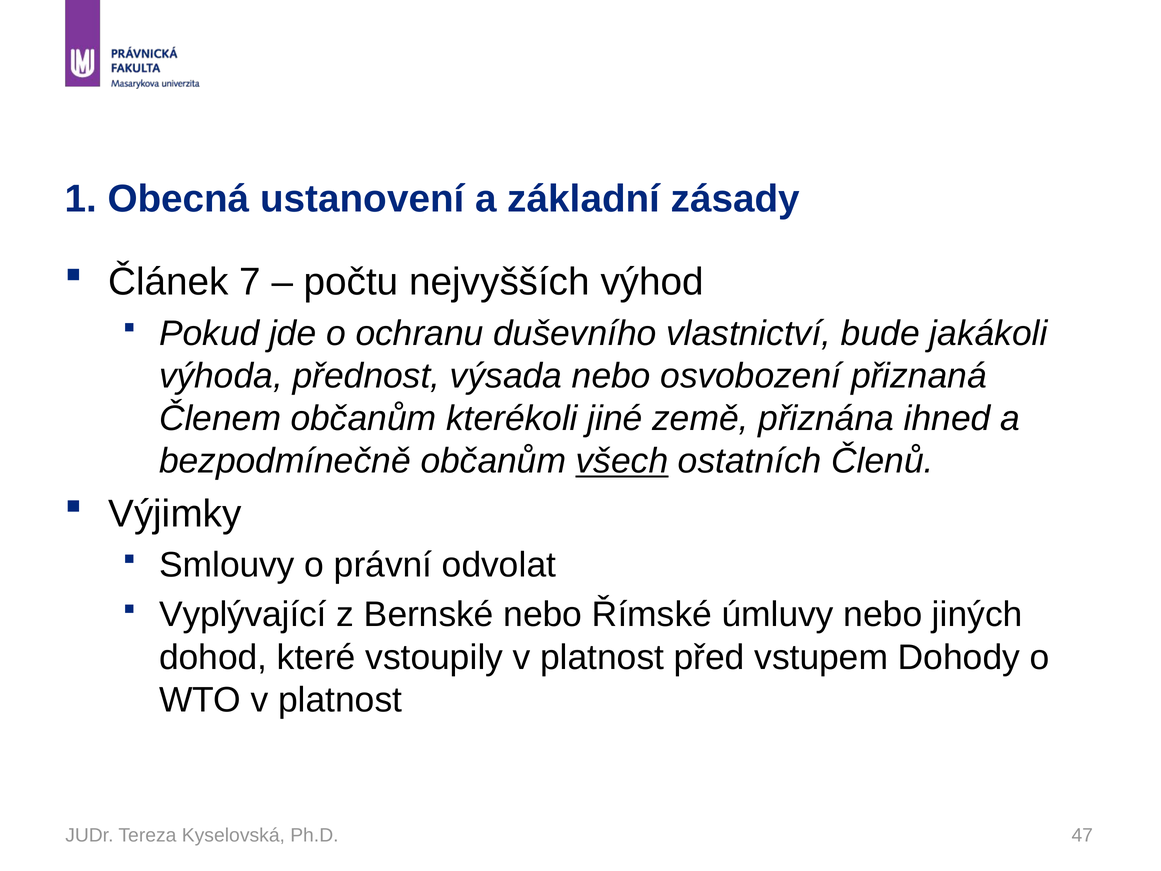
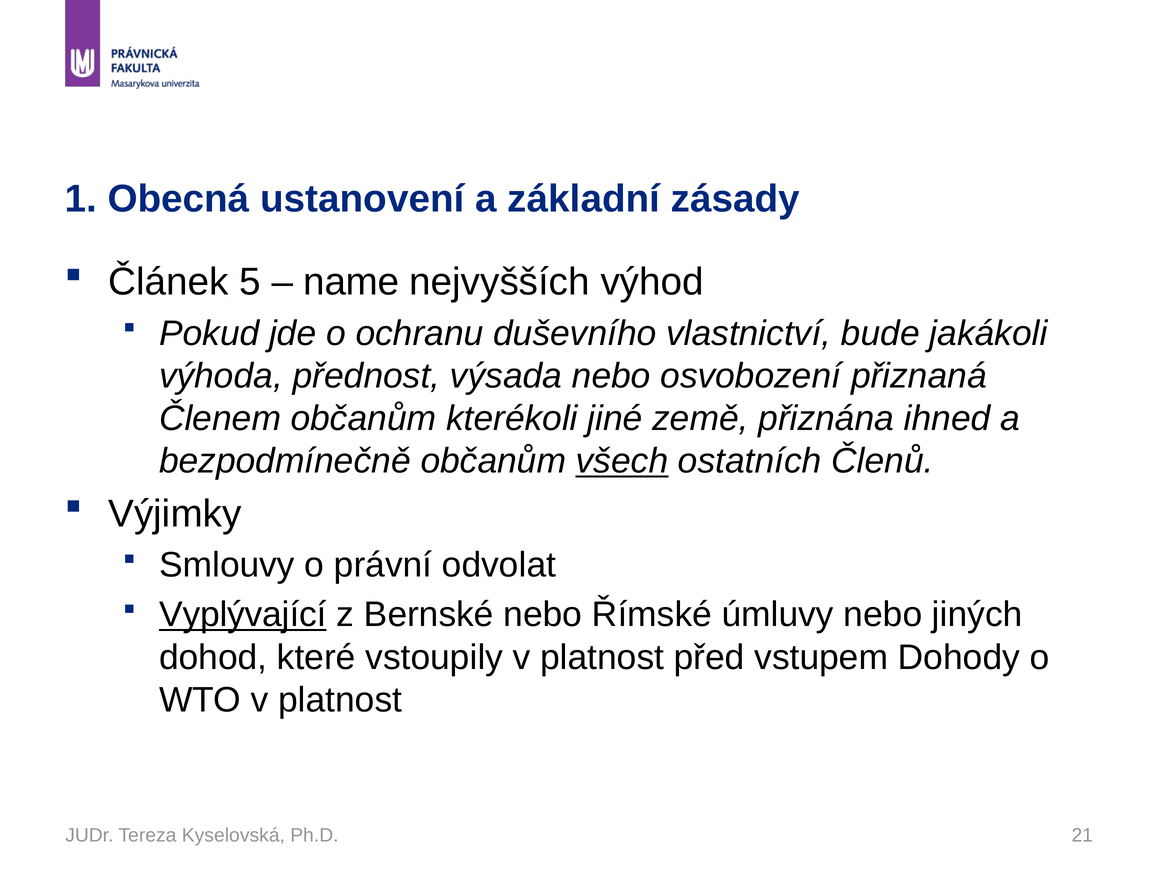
7: 7 -> 5 (250, 282)
počtu: počtu -> name (351, 282)
Vyplývající underline: none -> present (243, 615)
47: 47 -> 21 (1082, 835)
